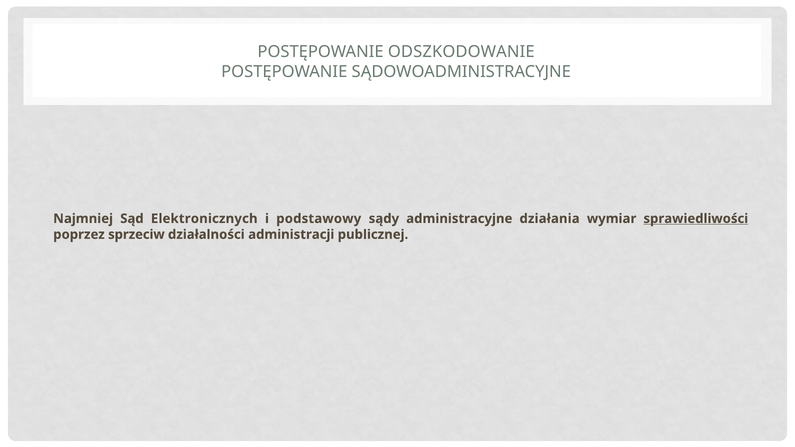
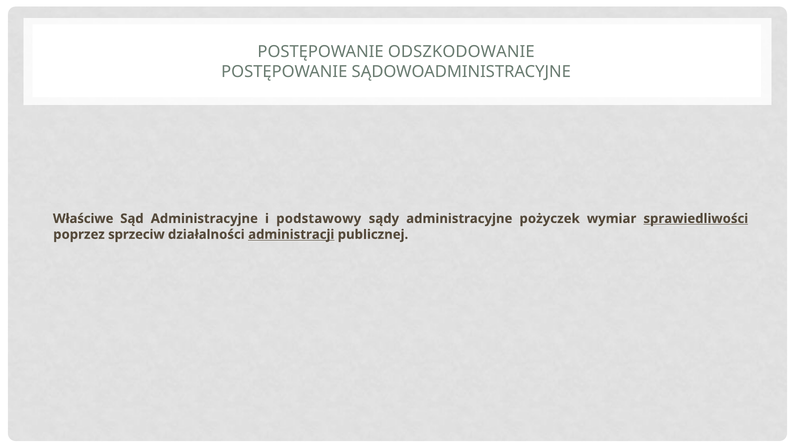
Najmniej: Najmniej -> Właściwe (83, 219)
Sąd Elektronicznych: Elektronicznych -> Administracyjne (204, 219)
działania: działania -> pożyczek (550, 219)
administracji underline: none -> present (291, 235)
